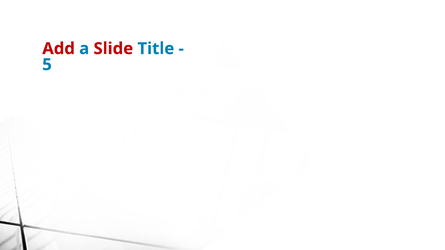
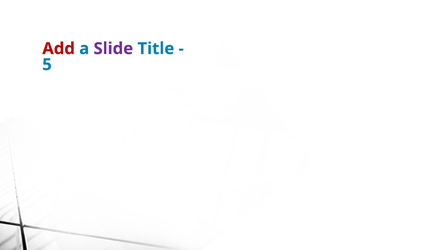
Slide colour: red -> purple (113, 49)
